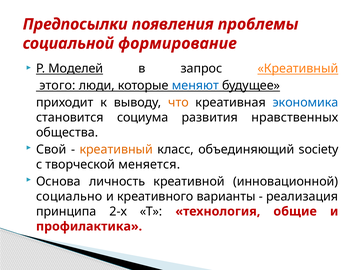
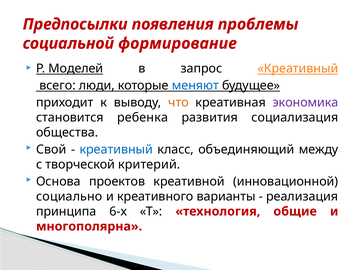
этого: этого -> всего (57, 85)
экономика colour: blue -> purple (305, 102)
социума: социума -> ребенка (143, 117)
нравственных: нравственных -> социализация (295, 117)
креативный colour: orange -> blue (116, 149)
society: society -> между (319, 149)
меняется: меняется -> критерий (149, 164)
личность: личность -> проектов (117, 181)
2-х: 2-х -> 6-х (118, 211)
профилактика: профилактика -> многополярна (89, 226)
